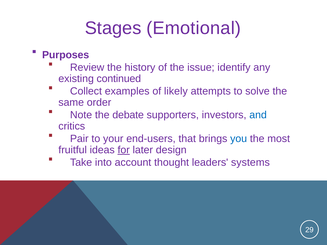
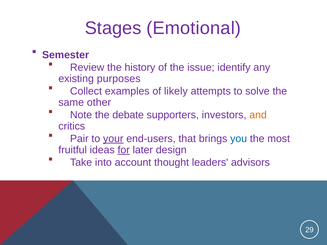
Purposes: Purposes -> Semester (66, 55)
continued: continued -> purposes (119, 79)
order: order -> other (99, 103)
and colour: blue -> orange (258, 115)
your underline: none -> present (113, 139)
systems: systems -> advisors (250, 163)
